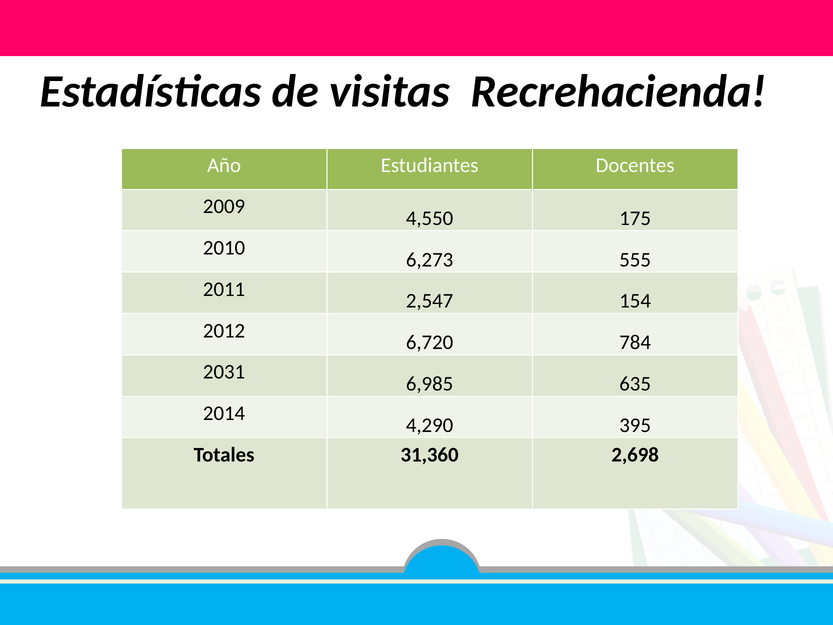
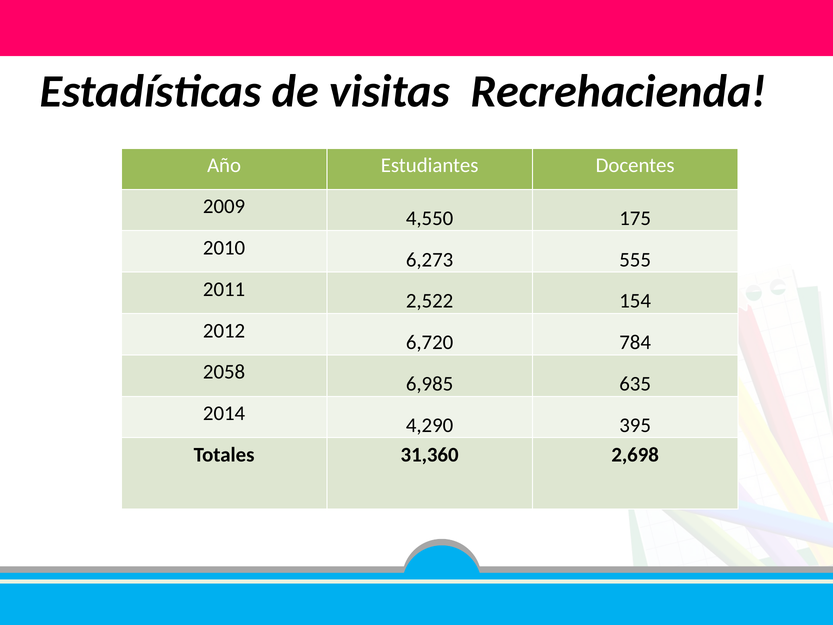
2,547: 2,547 -> 2,522 (430, 301)
2031: 2031 -> 2058 (224, 372)
